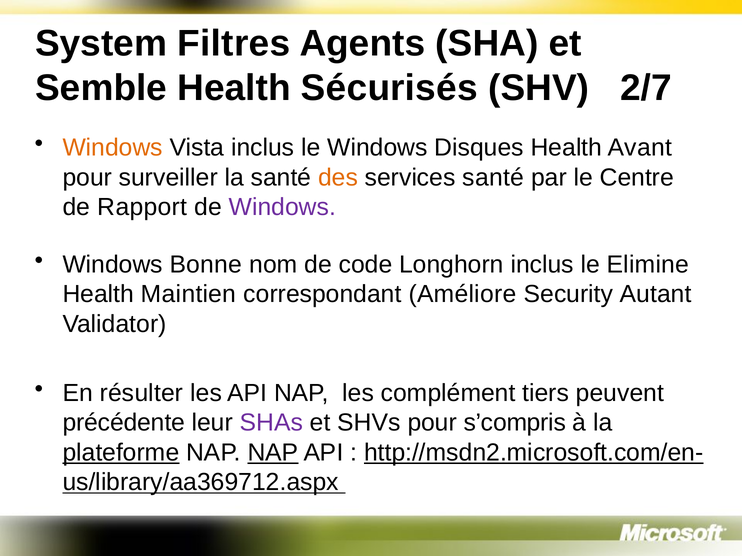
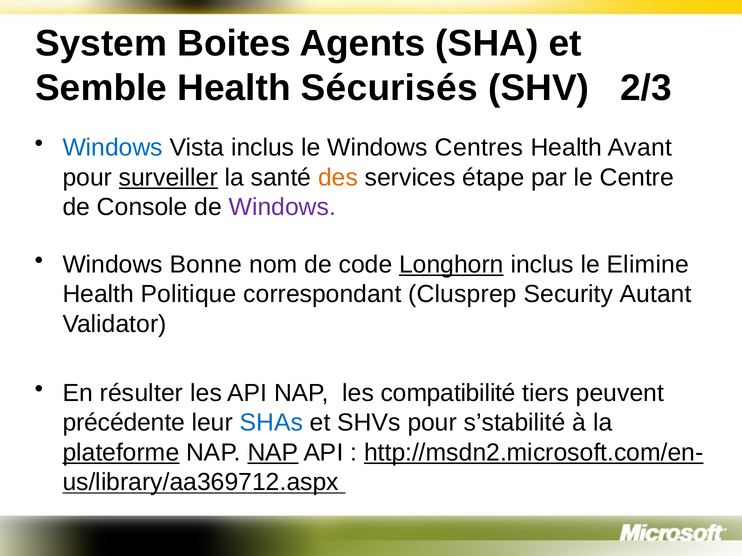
Filtres: Filtres -> Boites (234, 44)
2/7: 2/7 -> 2/3 (646, 88)
Windows colour: orange -> blue (113, 148)
Disques: Disques -> Centres (479, 148)
surveiller underline: none -> present (168, 178)
services santé: santé -> étape (493, 178)
Rapport: Rapport -> Console (142, 207)
Longhorn underline: none -> present (451, 265)
Maintien: Maintien -> Politique (189, 295)
Améliore: Améliore -> Clusprep (463, 295)
complément: complément -> compatibilité (448, 394)
SHAs colour: purple -> blue (271, 423)
s’compris: s’compris -> s’stabilité (515, 423)
